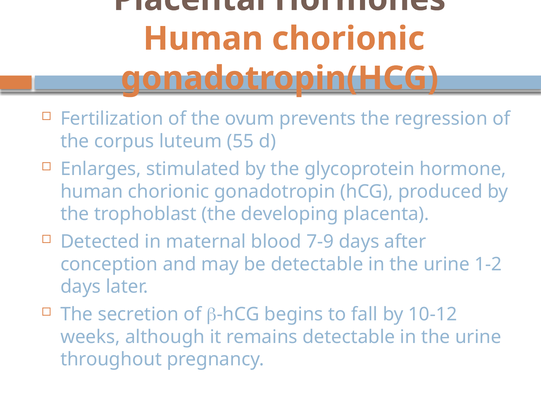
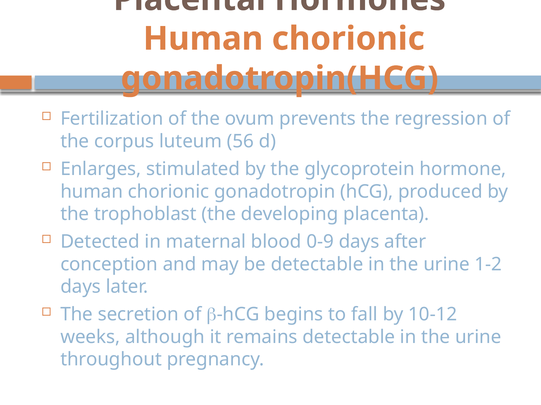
55: 55 -> 56 (240, 142)
7-9: 7-9 -> 0-9 (320, 242)
